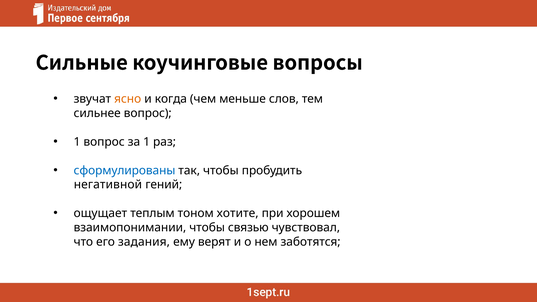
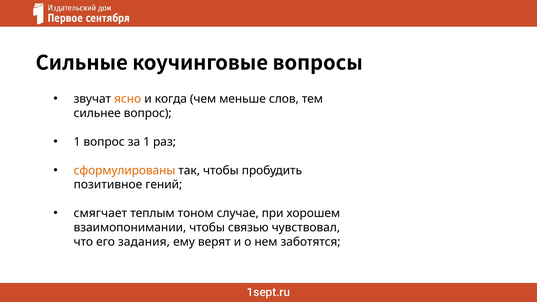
сформулированы colour: blue -> orange (125, 170)
негативной: негативной -> позитивное (108, 185)
ощущает: ощущает -> смягчает (100, 213)
хотите: хотите -> случае (238, 213)
